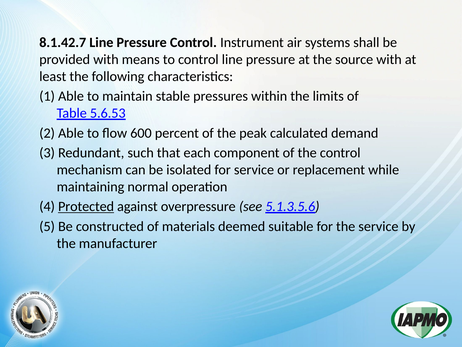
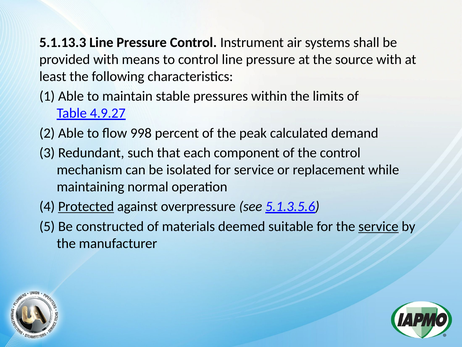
8.1.42.7: 8.1.42.7 -> 5.1.13.3 (63, 43)
5.6.53: 5.6.53 -> 4.9.27 (108, 113)
600: 600 -> 998 (141, 133)
service underline: none -> present (378, 226)
